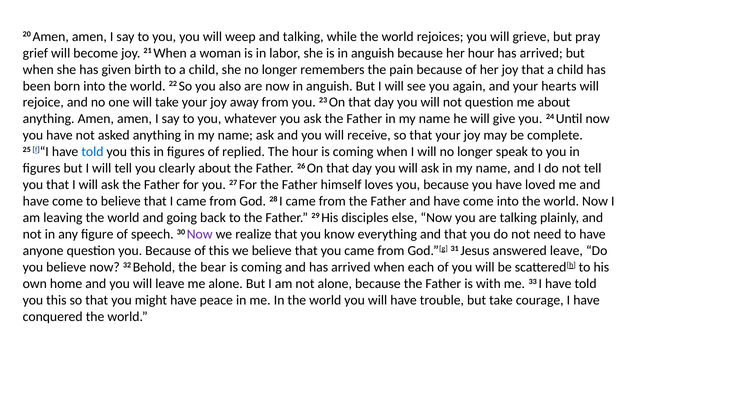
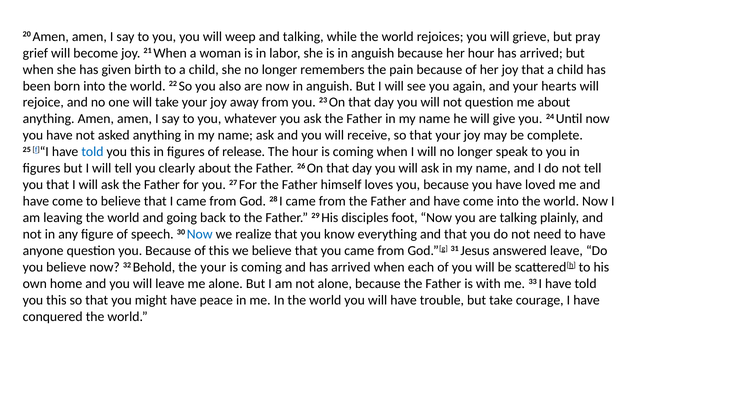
replied: replied -> release (244, 152)
else: else -> foot (405, 218)
Now colour: purple -> blue (200, 234)
the bear: bear -> your (213, 267)
